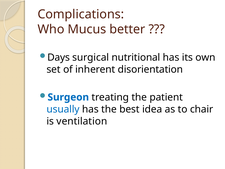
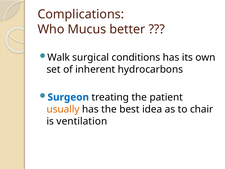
Days: Days -> Walk (59, 57)
nutritional: nutritional -> conditions (136, 57)
disorientation: disorientation -> hydrocarbons (150, 69)
usually colour: blue -> orange (63, 109)
